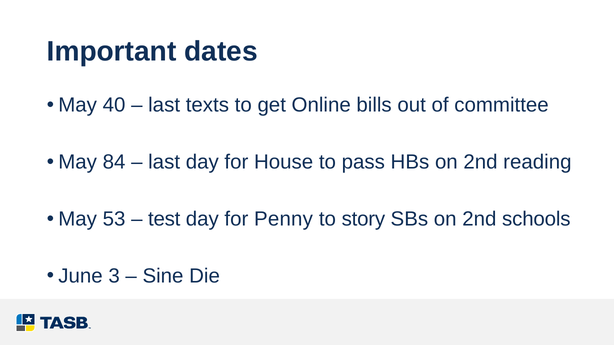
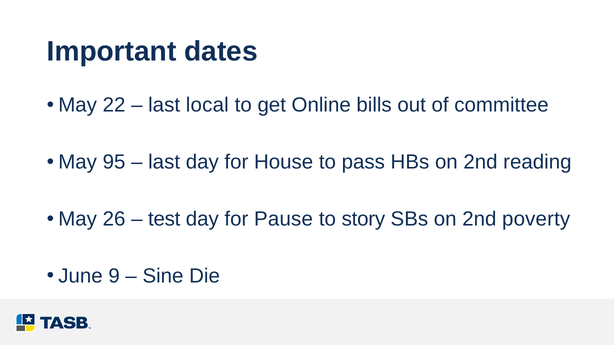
40: 40 -> 22 (114, 105)
texts: texts -> local (207, 105)
84: 84 -> 95 (114, 162)
53: 53 -> 26 (114, 219)
Penny: Penny -> Pause (284, 219)
schools: schools -> poverty (536, 219)
3: 3 -> 9 (114, 276)
